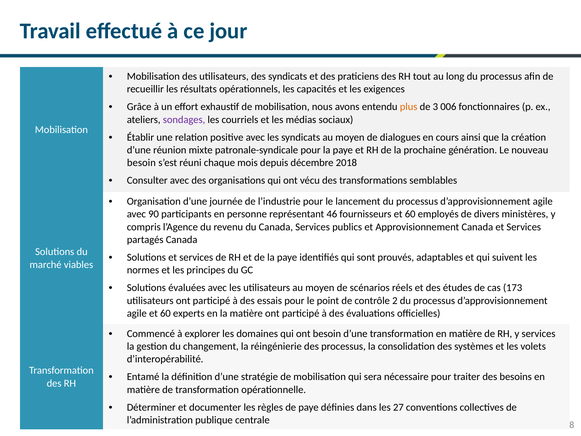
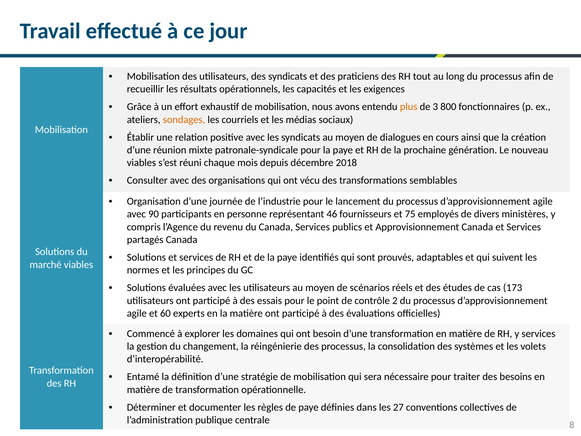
006: 006 -> 800 (448, 107)
sondages colour: purple -> orange (184, 120)
besoin: besoin -> viables (141, 163)
fournisseurs et 60: 60 -> 75 (410, 214)
